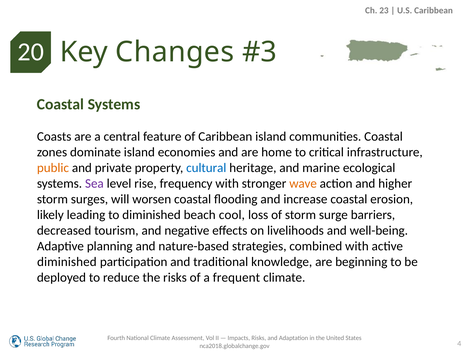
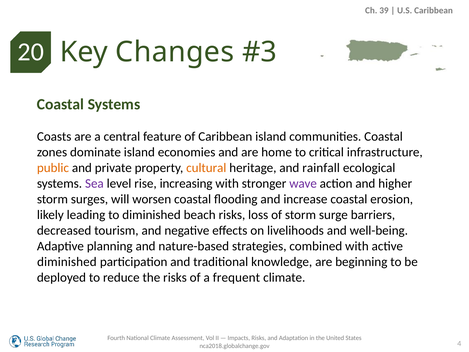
23: 23 -> 39 (384, 10)
cultural colour: blue -> orange (206, 168)
marine: marine -> rainfall (321, 168)
frequency: frequency -> increasing (186, 183)
wave colour: orange -> purple (303, 183)
beach cool: cool -> risks (232, 215)
